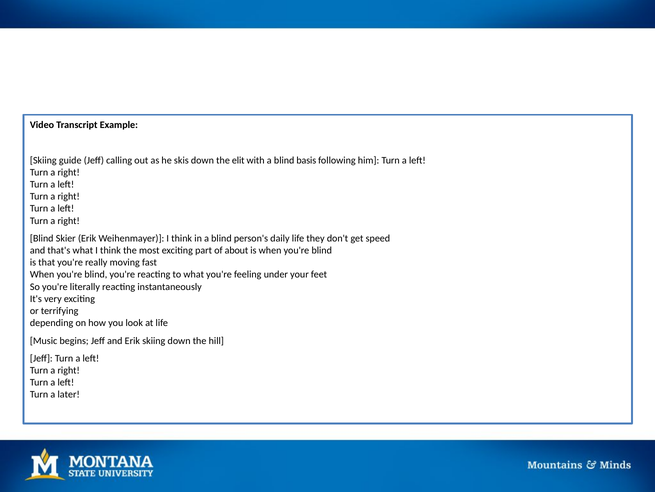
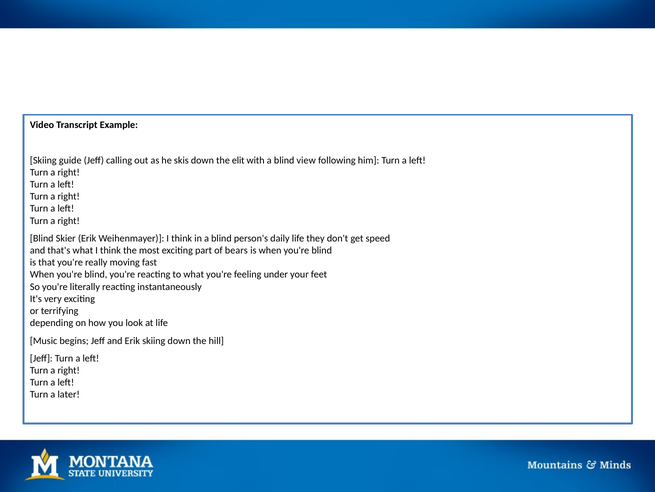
basis: basis -> view (306, 160)
about: about -> bears (236, 250)
